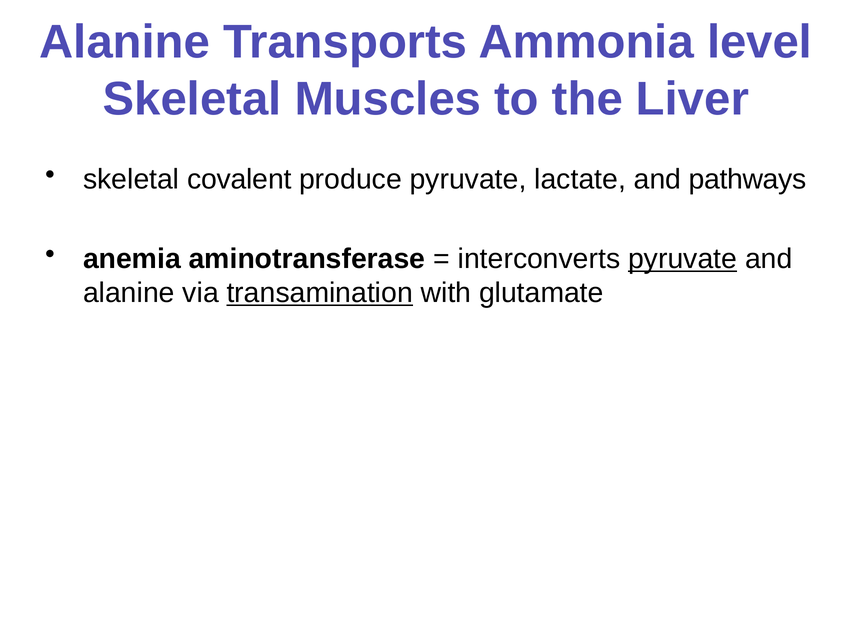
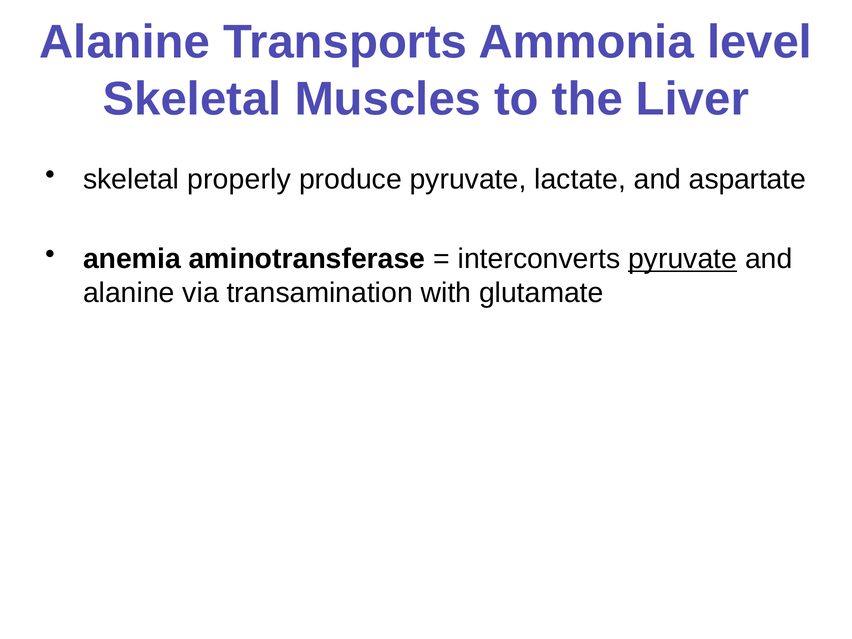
covalent: covalent -> properly (239, 179)
pathways: pathways -> aspartate (747, 179)
transamination underline: present -> none (320, 293)
